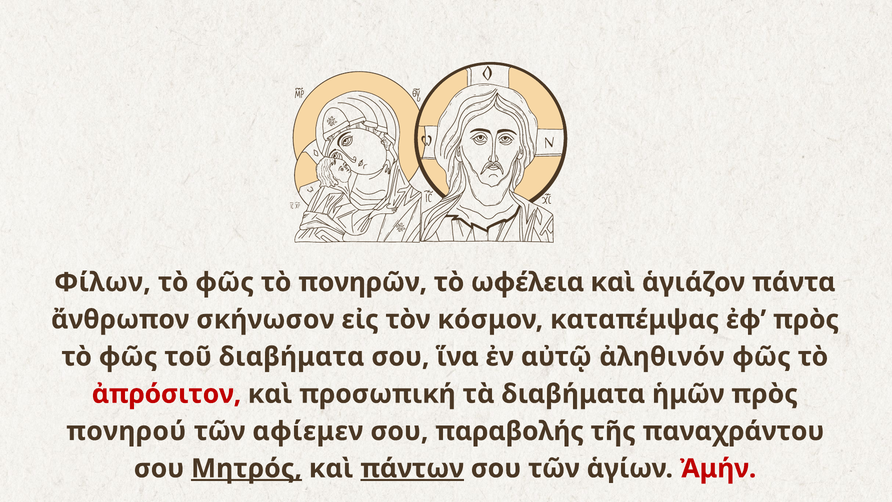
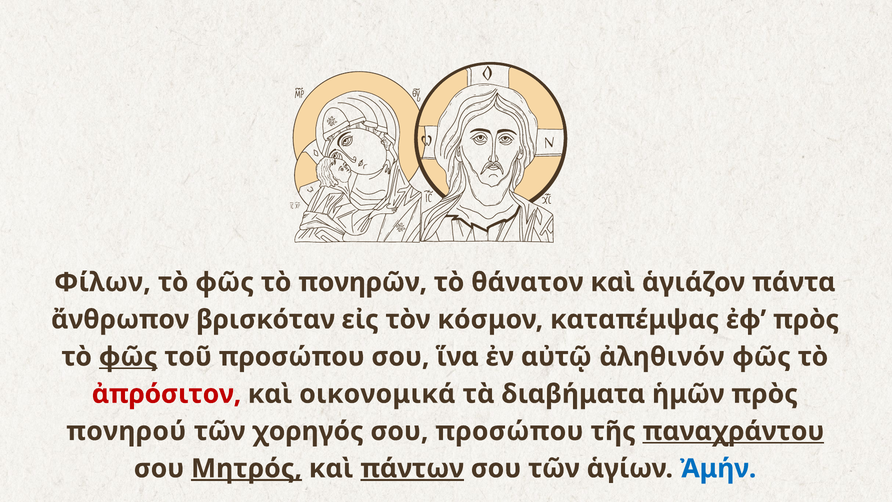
ωφέλεια: ωφέλεια -> θάνατον (527, 282)
σκήνωσον: σκήνωσον -> βρισκόταν (266, 319)
φῶς underline: none -> present (128, 357)
τοῦ διαβήματα: διαβήματα -> προσώπου (292, 357)
προσωπική: προσωπική -> οικονομικά (377, 394)
αφίεμεν: αφίεμεν -> χορηγός (308, 431)
παραβολής: παραβολής -> προσώπου (509, 431)
παναχράντου underline: none -> present (733, 431)
Ἀμήν colour: red -> blue (718, 468)
